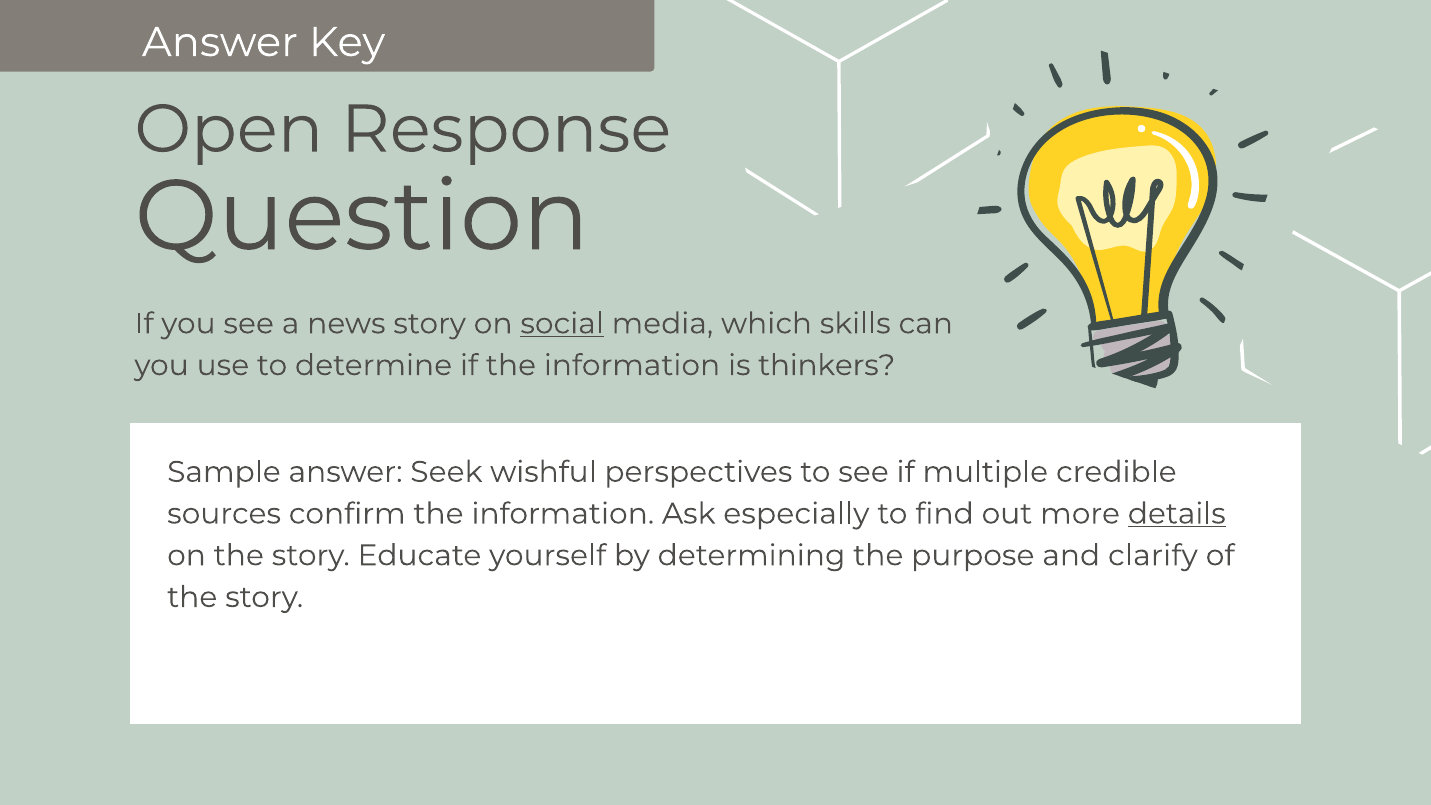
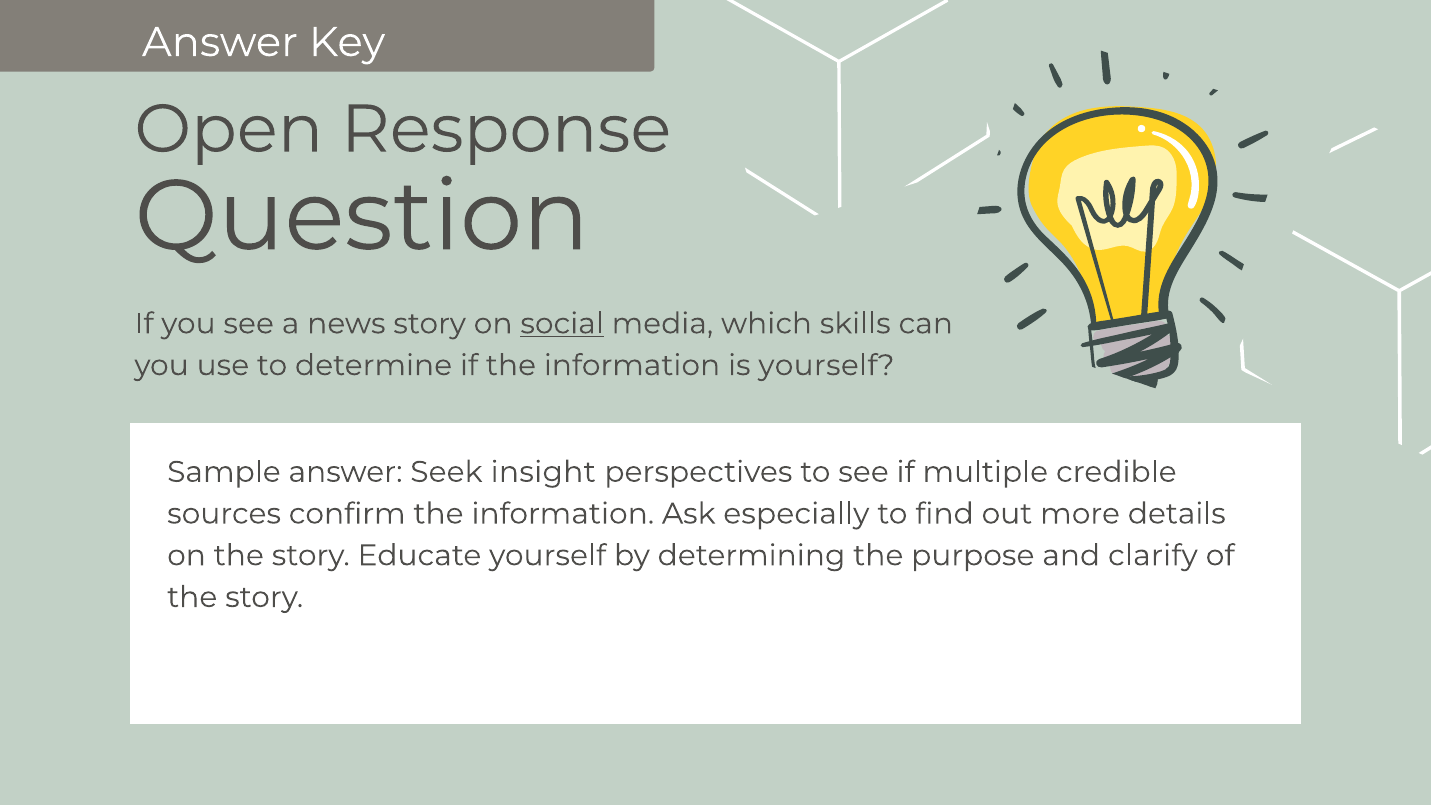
is thinkers: thinkers -> yourself (826, 365)
wishful: wishful -> insight (543, 472)
details underline: present -> none (1177, 514)
